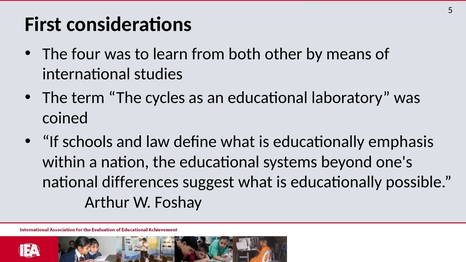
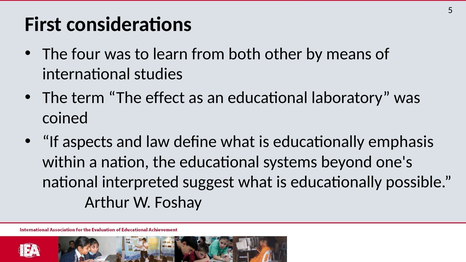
cycles: cycles -> effect (165, 98)
schools: schools -> aspects (88, 142)
differences: differences -> interpreted (140, 182)
